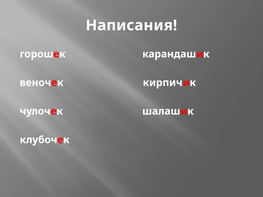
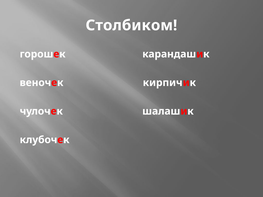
Написания: Написания -> Столбиком (131, 25)
